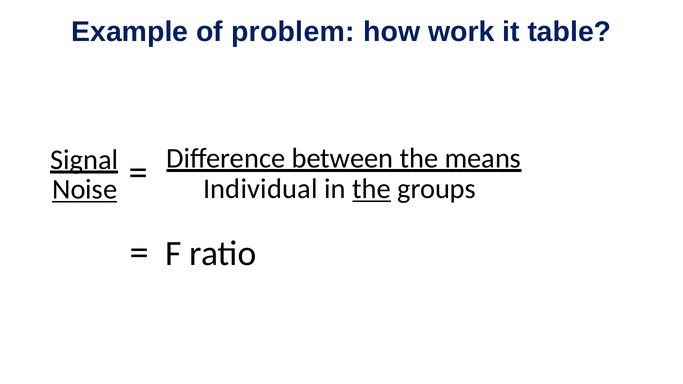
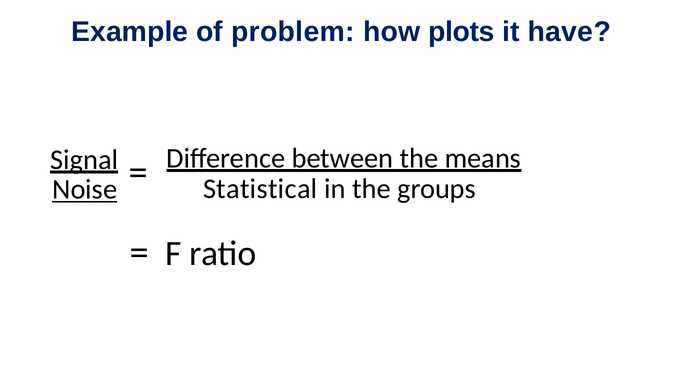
work: work -> plots (461, 32)
table: table -> have (569, 32)
Individual: Individual -> Statistical (260, 189)
the underline: present -> none (372, 189)
